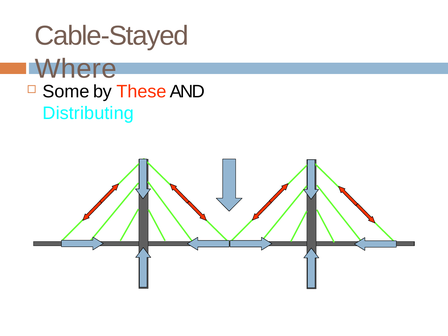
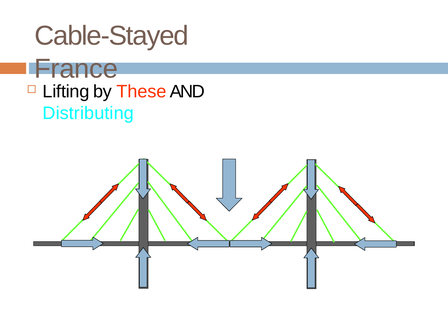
Where: Where -> France (76, 69)
Some: Some -> Lifting (66, 92)
